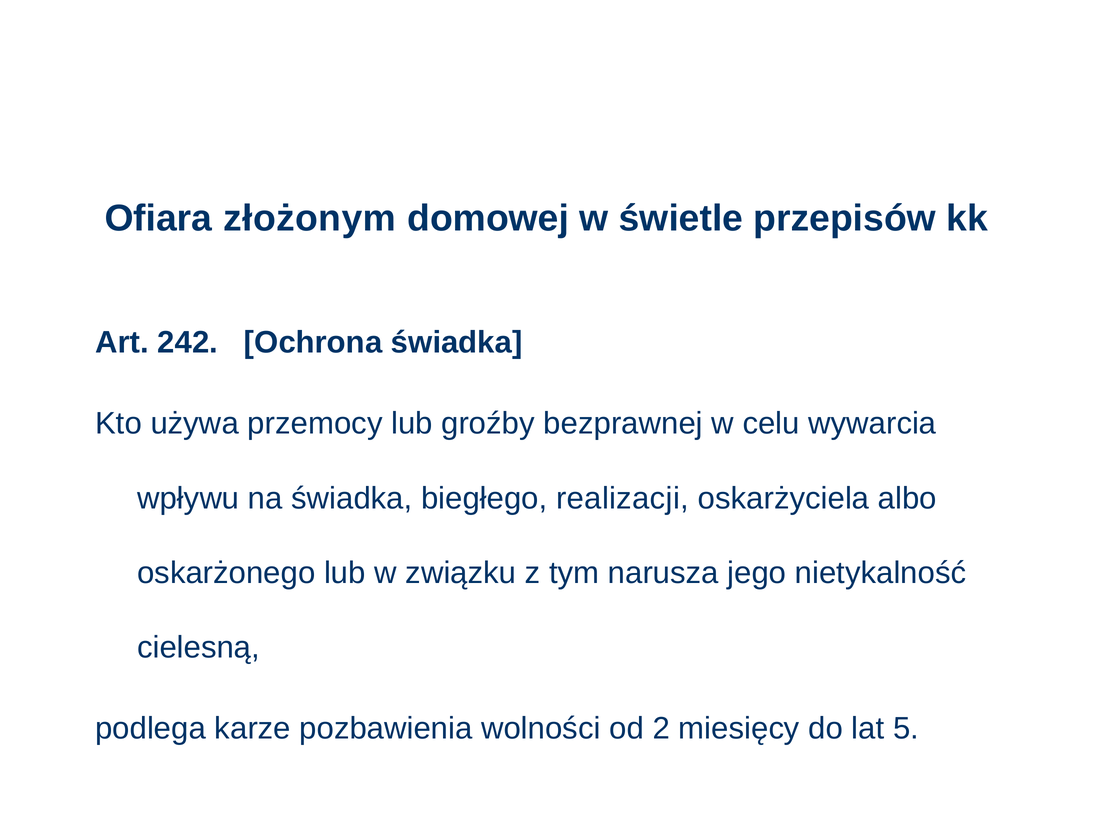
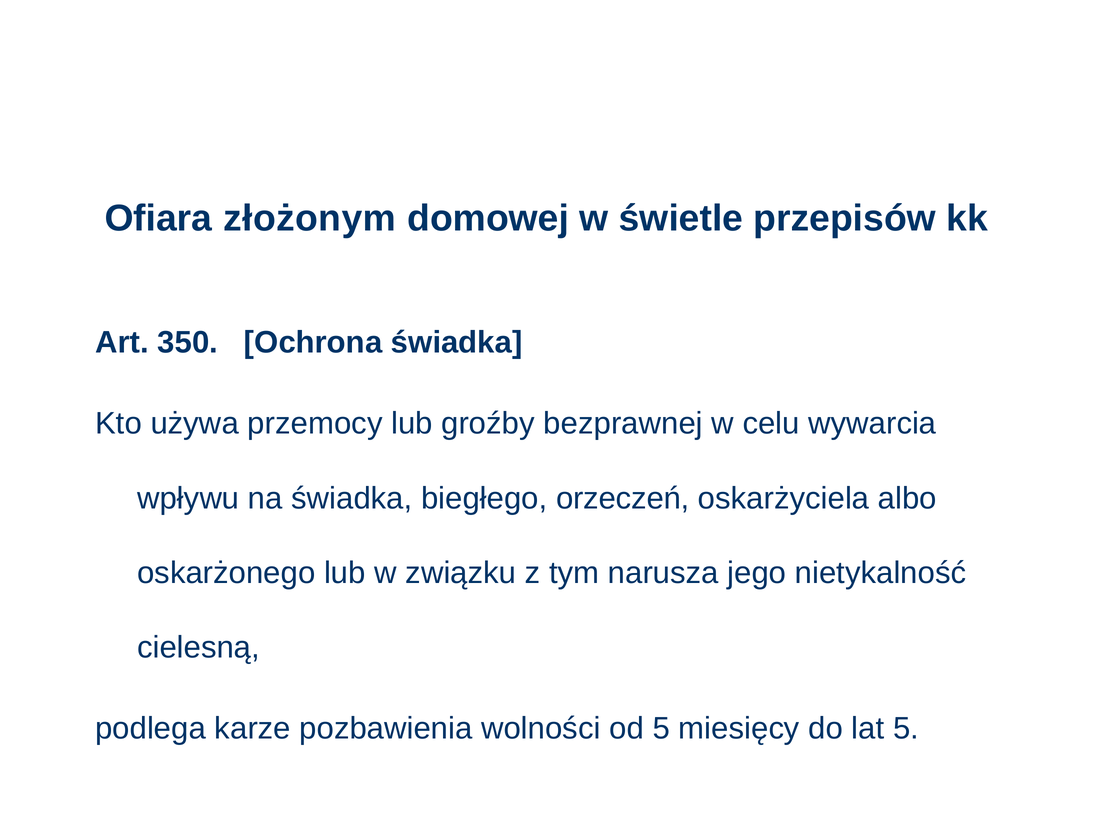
242: 242 -> 350 (188, 343)
realizacji: realizacji -> orzeczeń (623, 498)
od 2: 2 -> 5 (661, 729)
